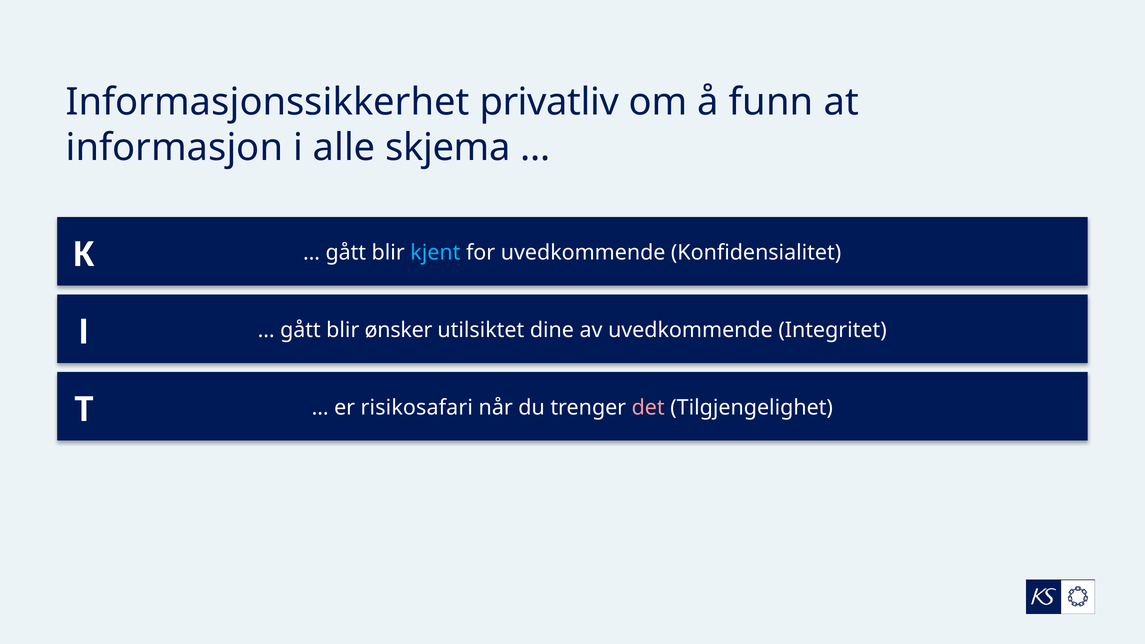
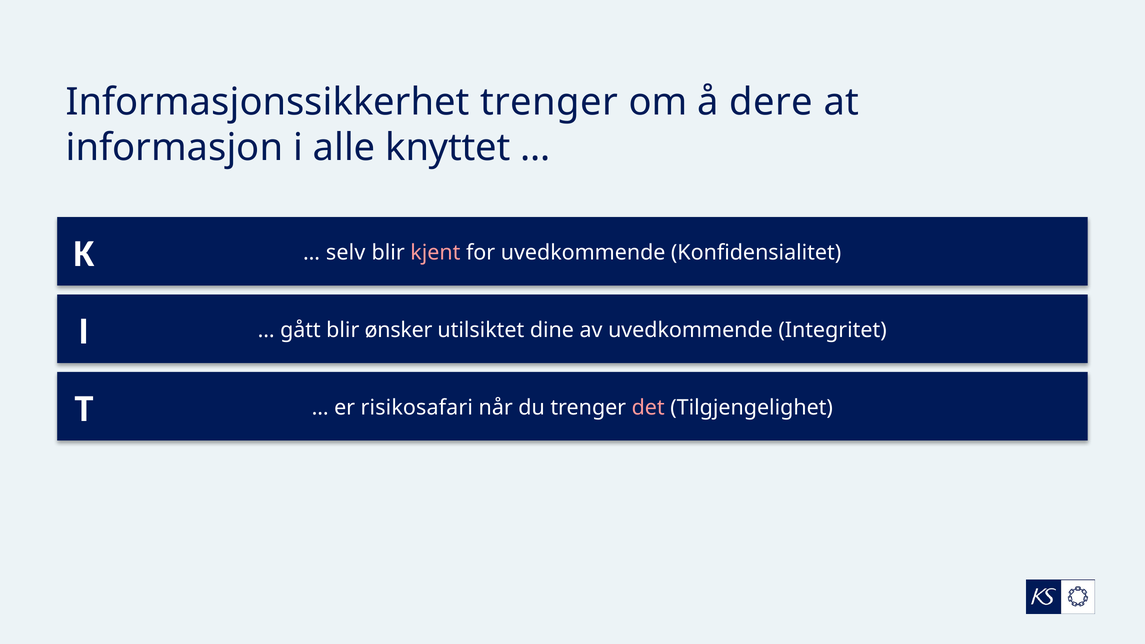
Informasjonssikkerhet privatliv: privatliv -> trenger (549, 102)
funn: funn -> dere (771, 102)
skjema: skjema -> knyttet (448, 148)
gått: gått -> selv (346, 253)
kjent colour: light blue -> pink (435, 253)
